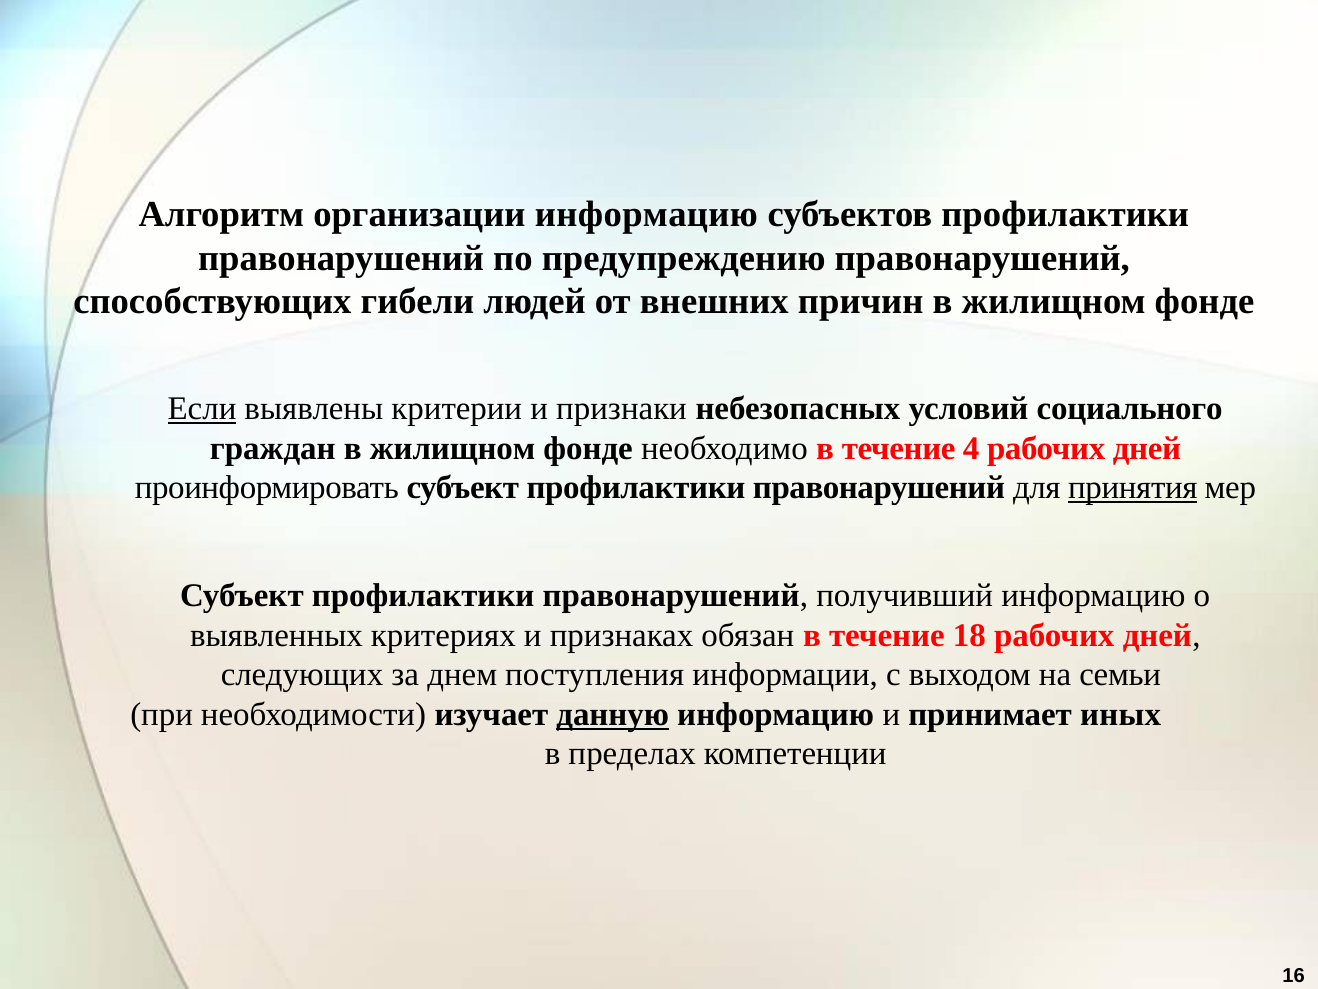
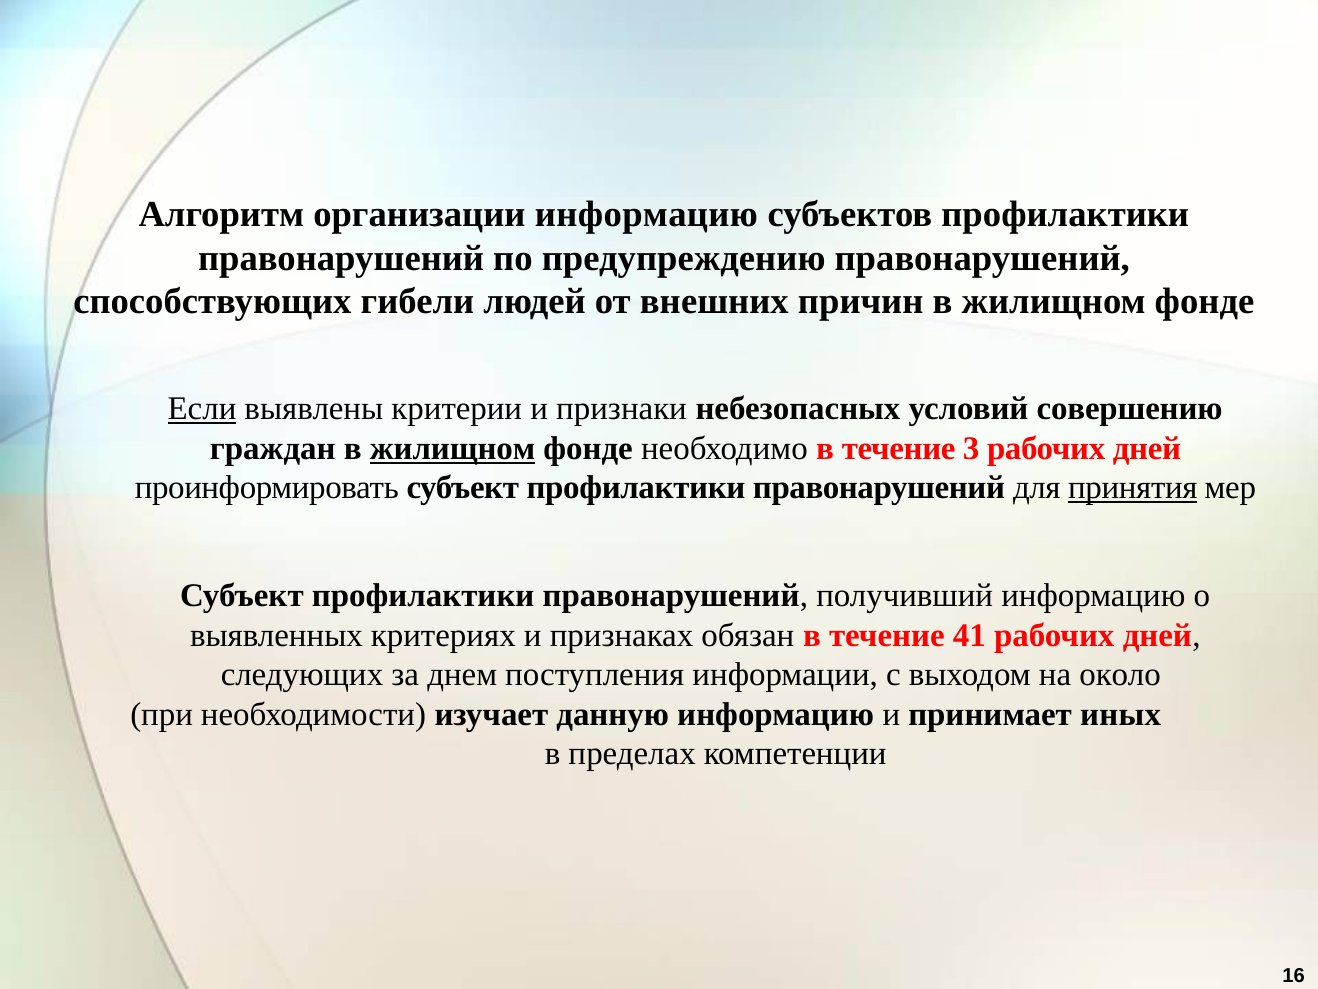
социального: социального -> совершению (1130, 409)
жилищном underline: none -> present (453, 448)
4: 4 -> 3 (971, 448)
18: 18 -> 41 (969, 635)
семьи: семьи -> около (1120, 674)
данную underline: present -> none (613, 714)
